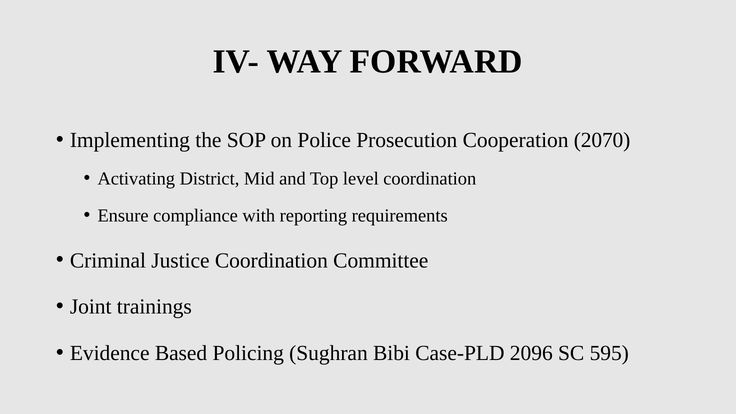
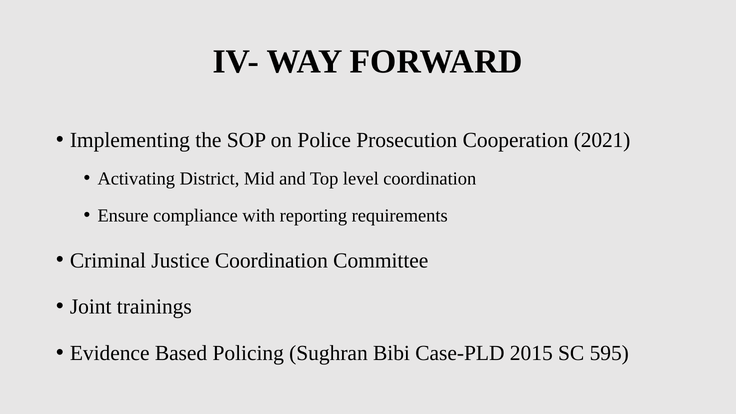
2070: 2070 -> 2021 (602, 140)
2096: 2096 -> 2015 (531, 353)
